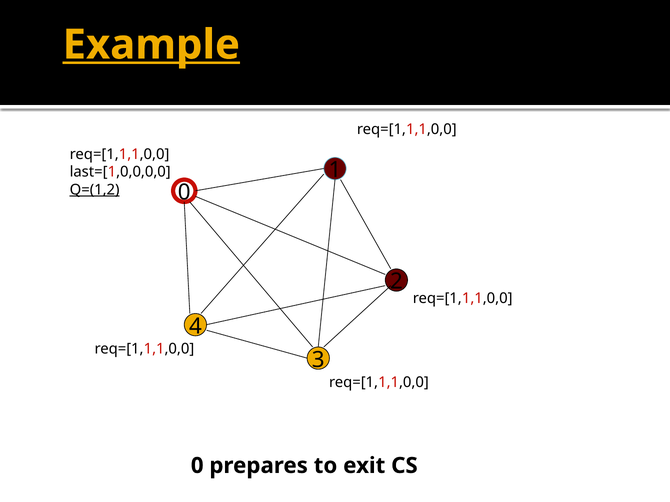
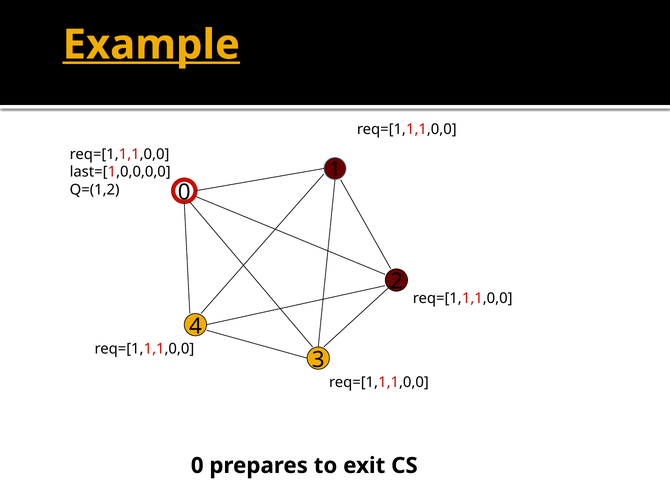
Q=(1,2 underline: present -> none (95, 190)
